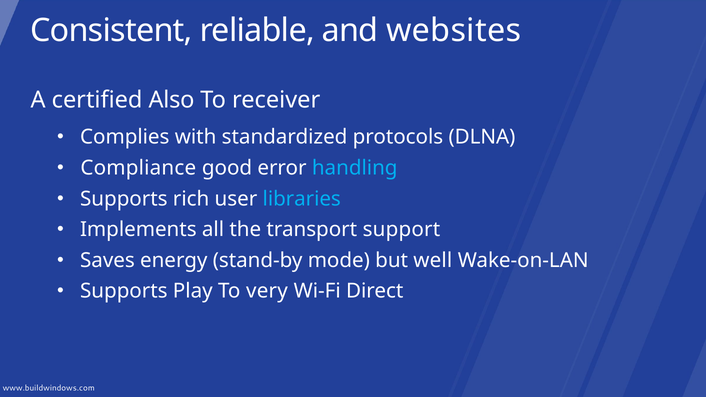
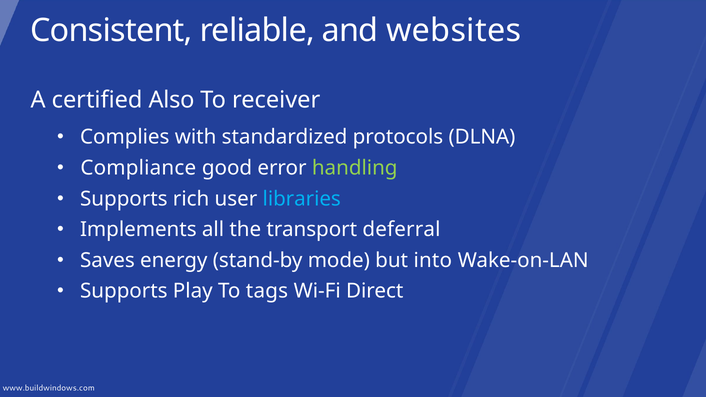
handling colour: light blue -> light green (355, 168)
support: support -> deferral (401, 230)
well: well -> into (433, 260)
very: very -> tags (267, 291)
